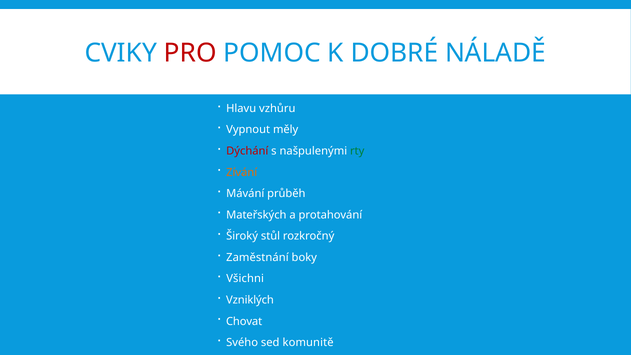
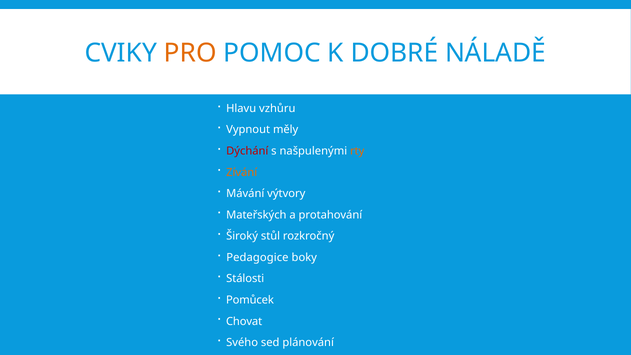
PRO colour: red -> orange (190, 53)
rty colour: green -> orange (357, 151)
průběh: průběh -> výtvory (286, 194)
Zaměstnání: Zaměstnání -> Pedagogice (257, 257)
Všichni: Všichni -> Stálosti (245, 279)
Vzniklých: Vzniklých -> Pomůcek (250, 300)
komunitě: komunitě -> plánování (308, 343)
